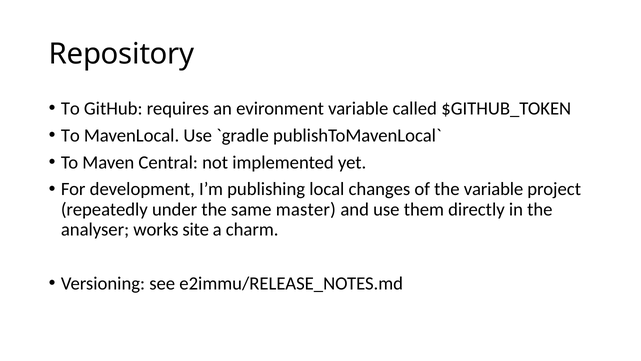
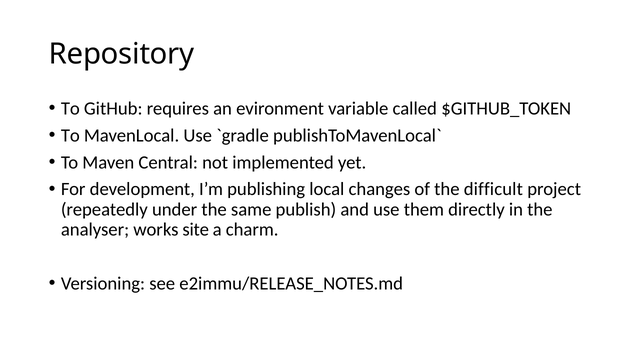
the variable: variable -> difficult (493, 189)
master: master -> publish (306, 209)
